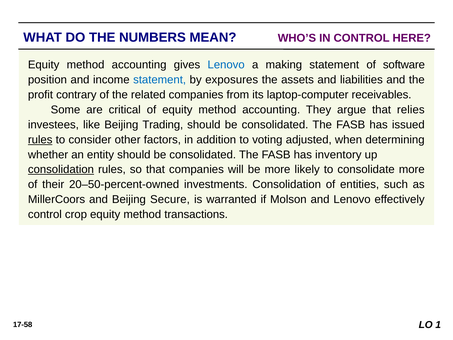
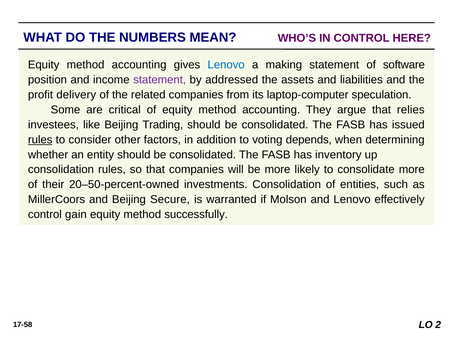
statement colour: blue -> purple (160, 80)
exposures: exposures -> addressed (232, 80)
contrary: contrary -> delivery (76, 95)
receivables: receivables -> speculation (382, 95)
adjusted: adjusted -> depends (309, 140)
consolidation underline: present -> none (61, 169)
crop: crop -> gain (76, 214)
transactions: transactions -> successfully (196, 214)
1: 1 -> 2 (438, 324)
